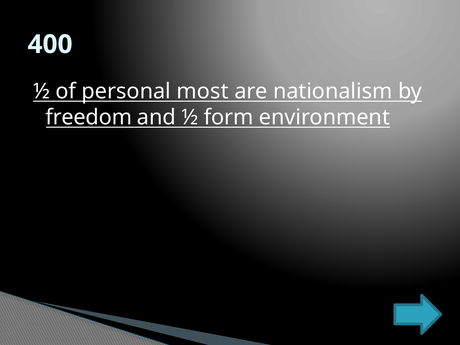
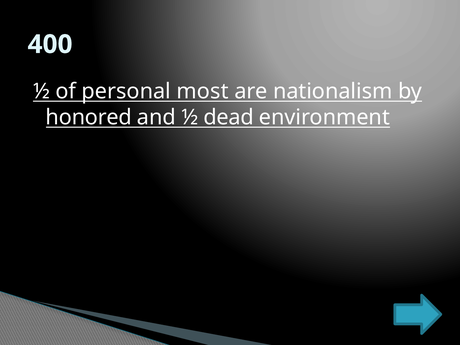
freedom: freedom -> honored (89, 117)
form: form -> dead (229, 117)
